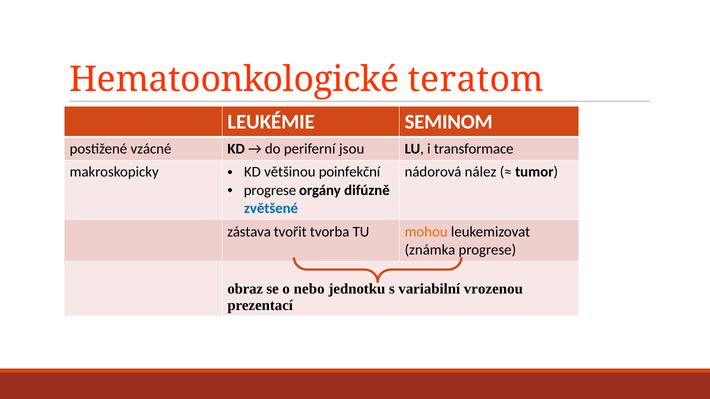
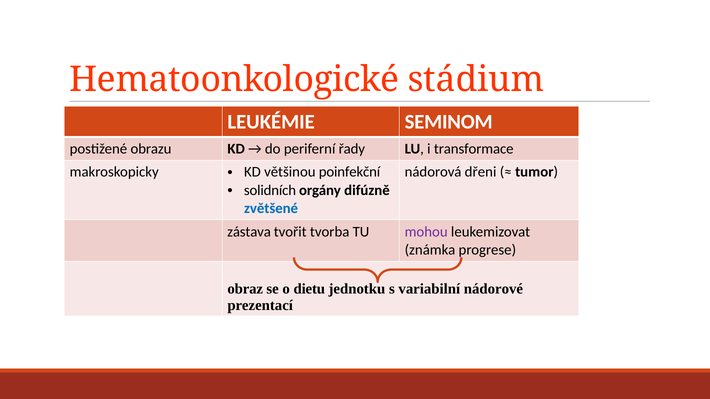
teratom: teratom -> stádium (476, 80)
vzácné: vzácné -> obrazu (151, 149)
jsou: jsou -> řady (352, 149)
nález: nález -> dřeni (481, 172)
progrese: progrese -> solidních (270, 190)
mohou colour: orange -> purple (426, 232)
nebo: nebo -> dietu (309, 289)
vrozenou: vrozenou -> nádorové (493, 289)
